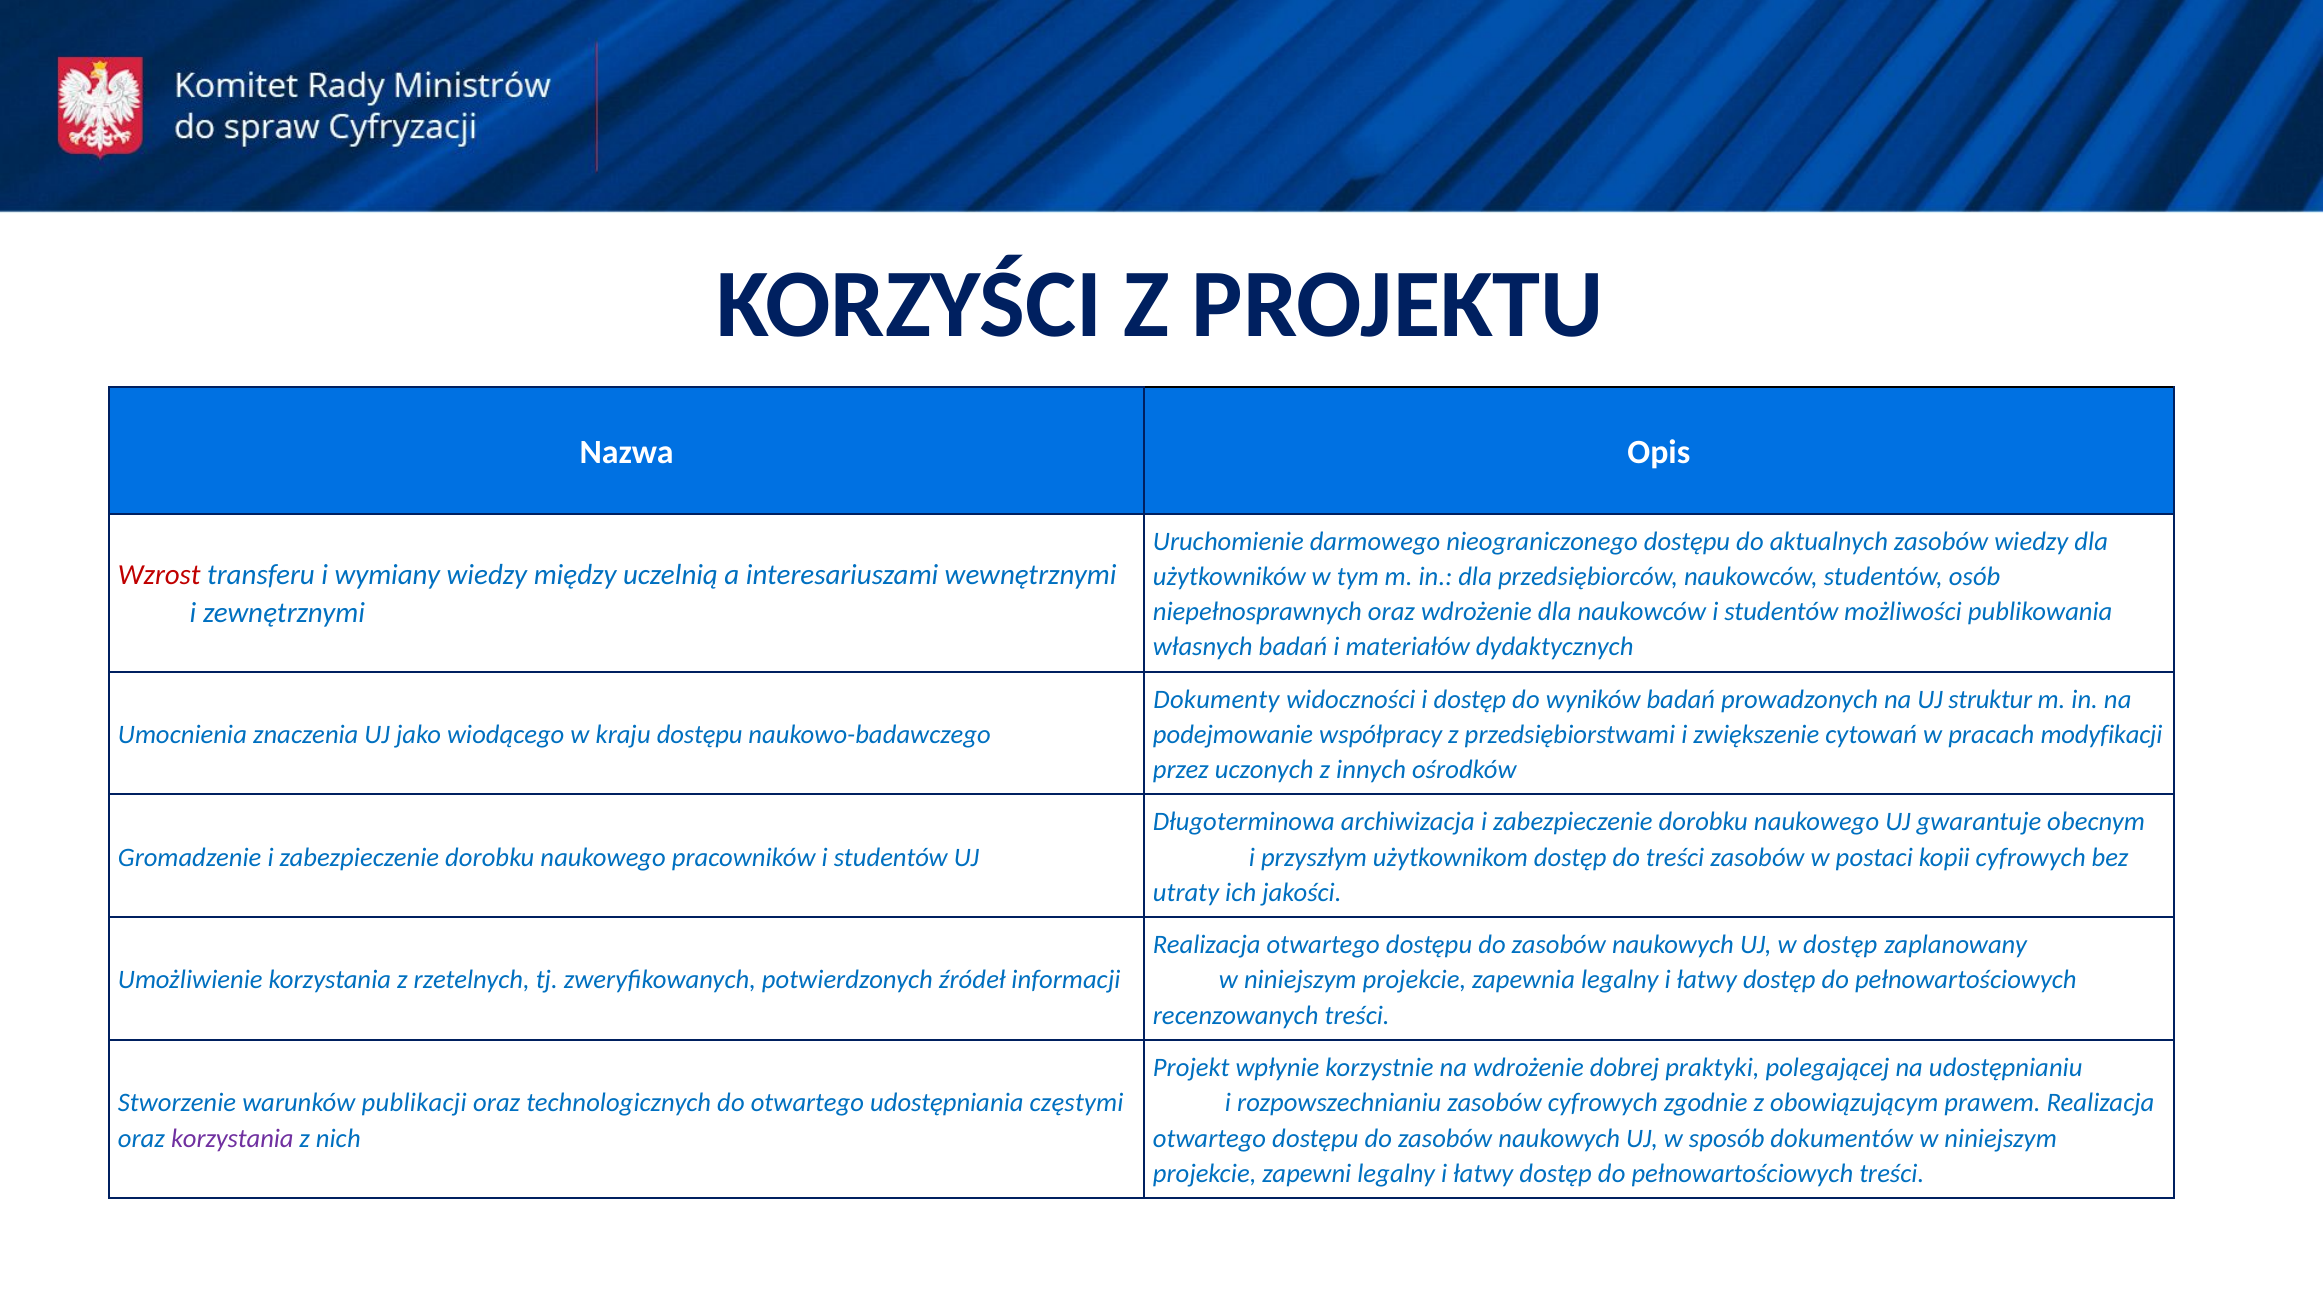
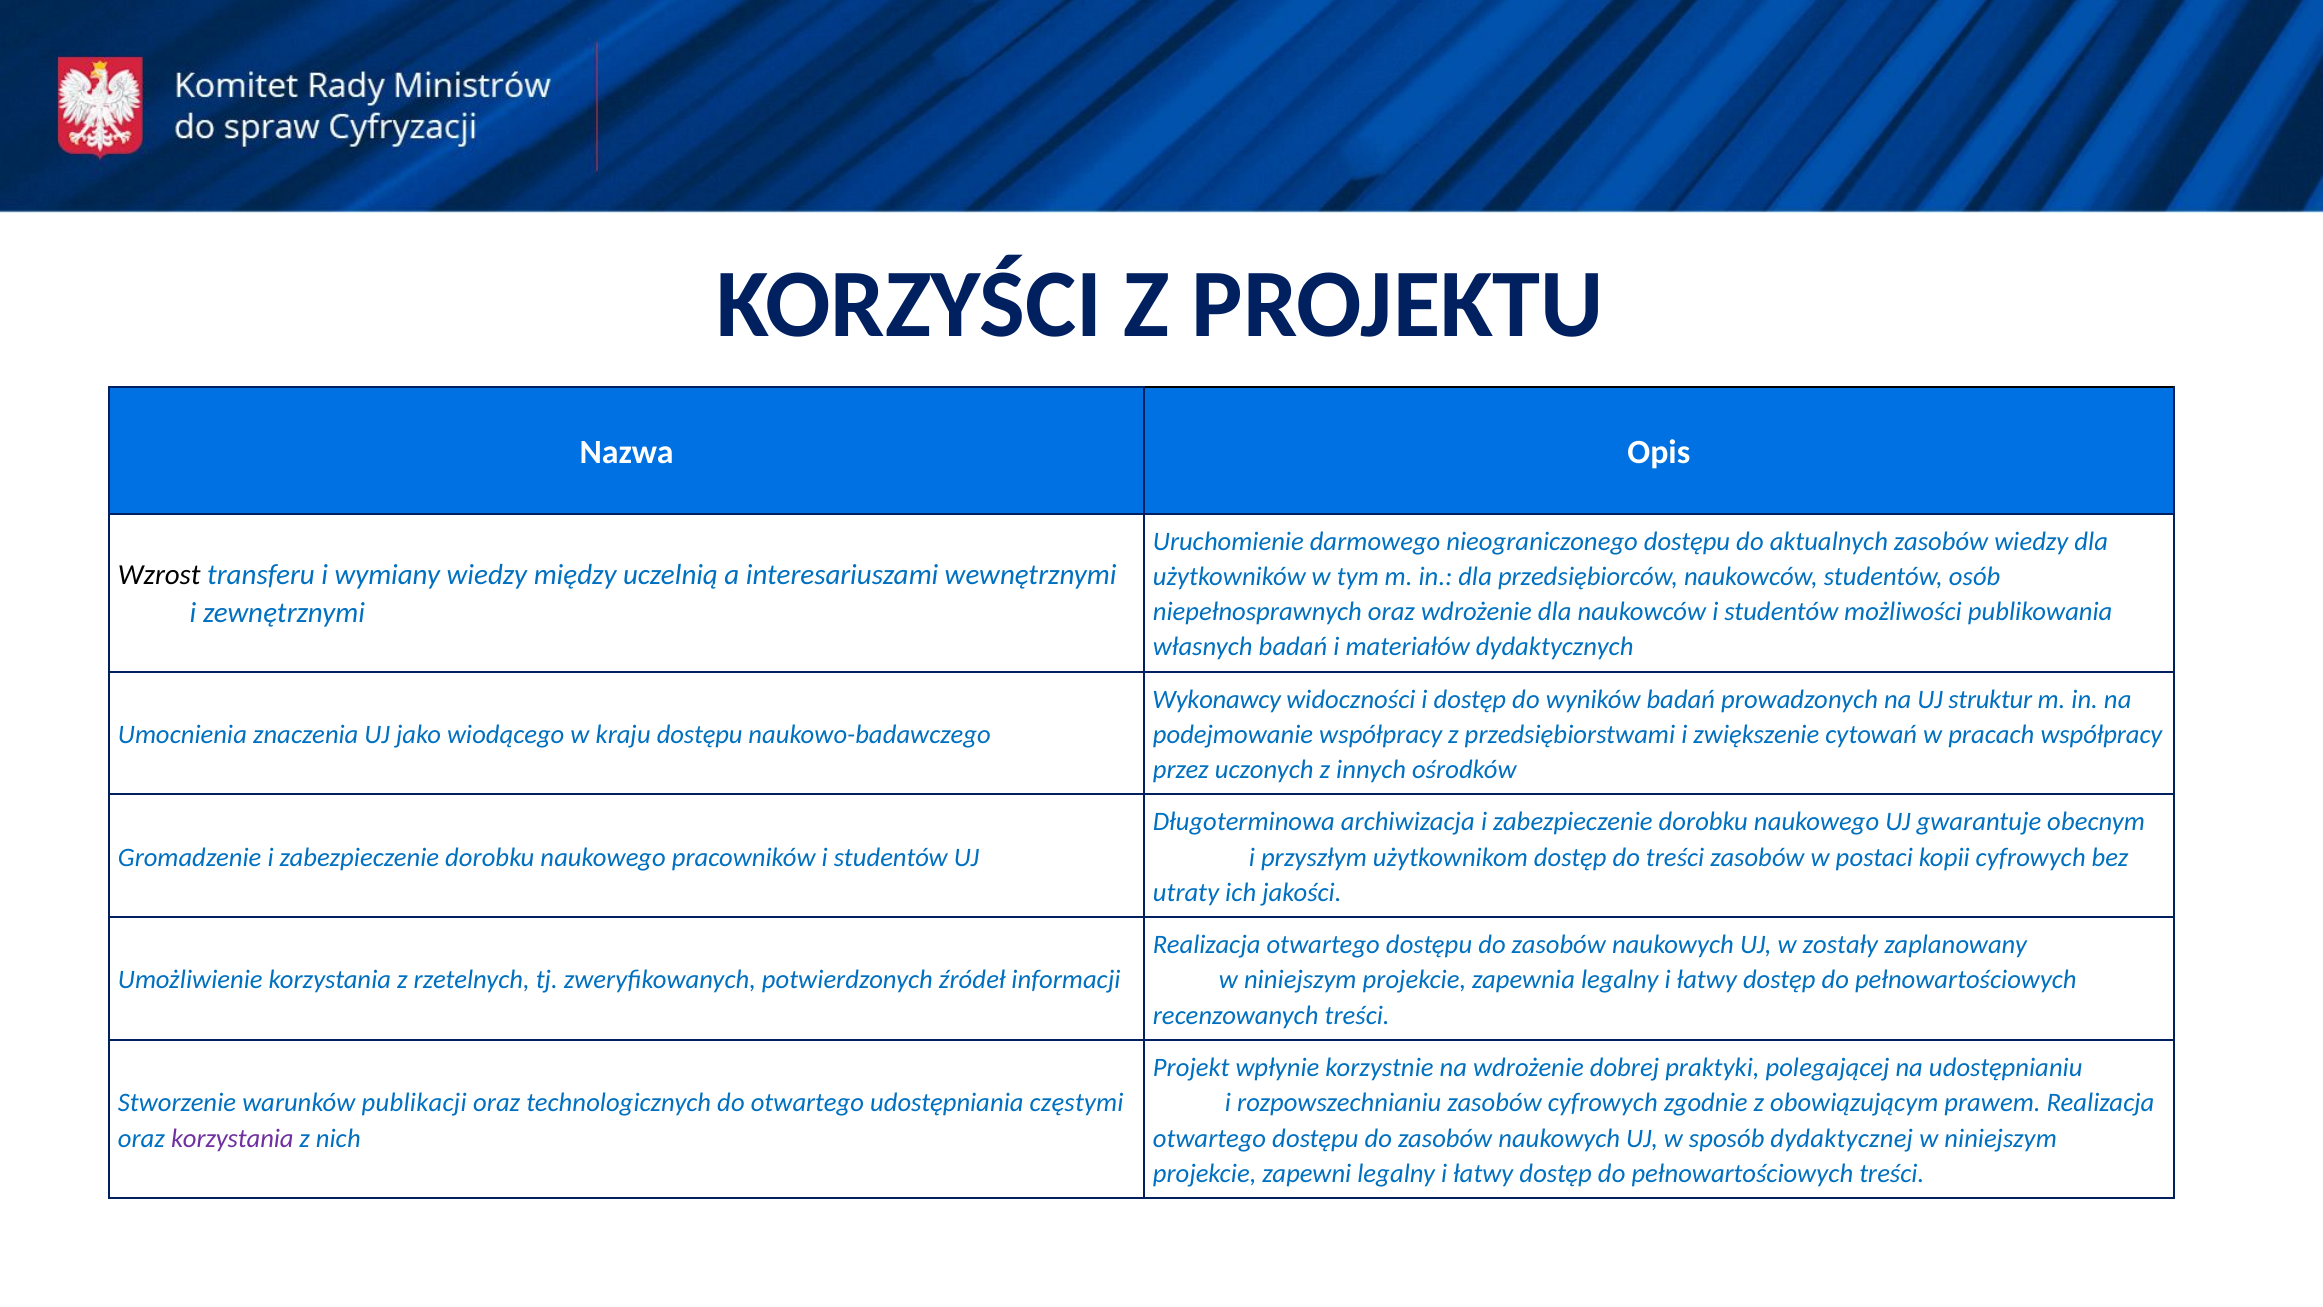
Wzrost colour: red -> black (159, 575)
Dokumenty: Dokumenty -> Wykonawcy (1217, 699)
pracach modyfikacji: modyfikacji -> współpracy (2101, 734)
w dostęp: dostęp -> zostały (1840, 945)
dokumentów: dokumentów -> dydaktycznej (1842, 1138)
